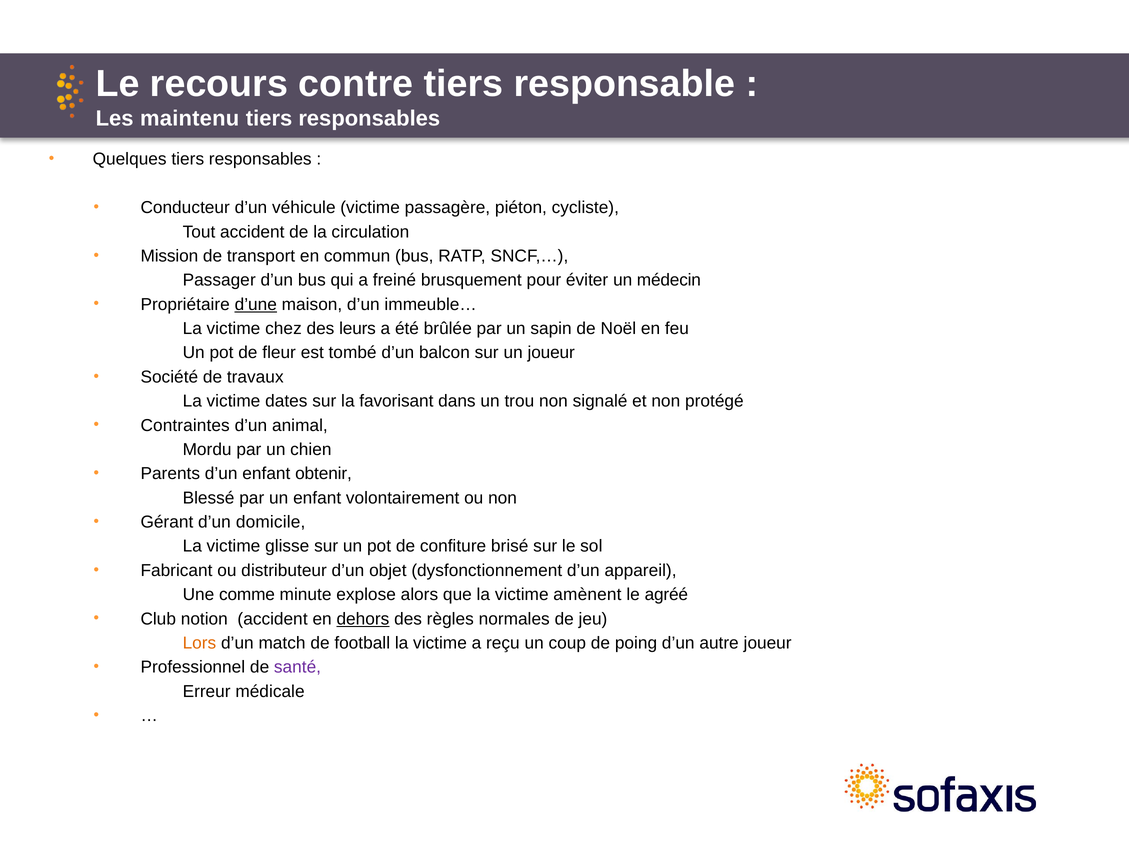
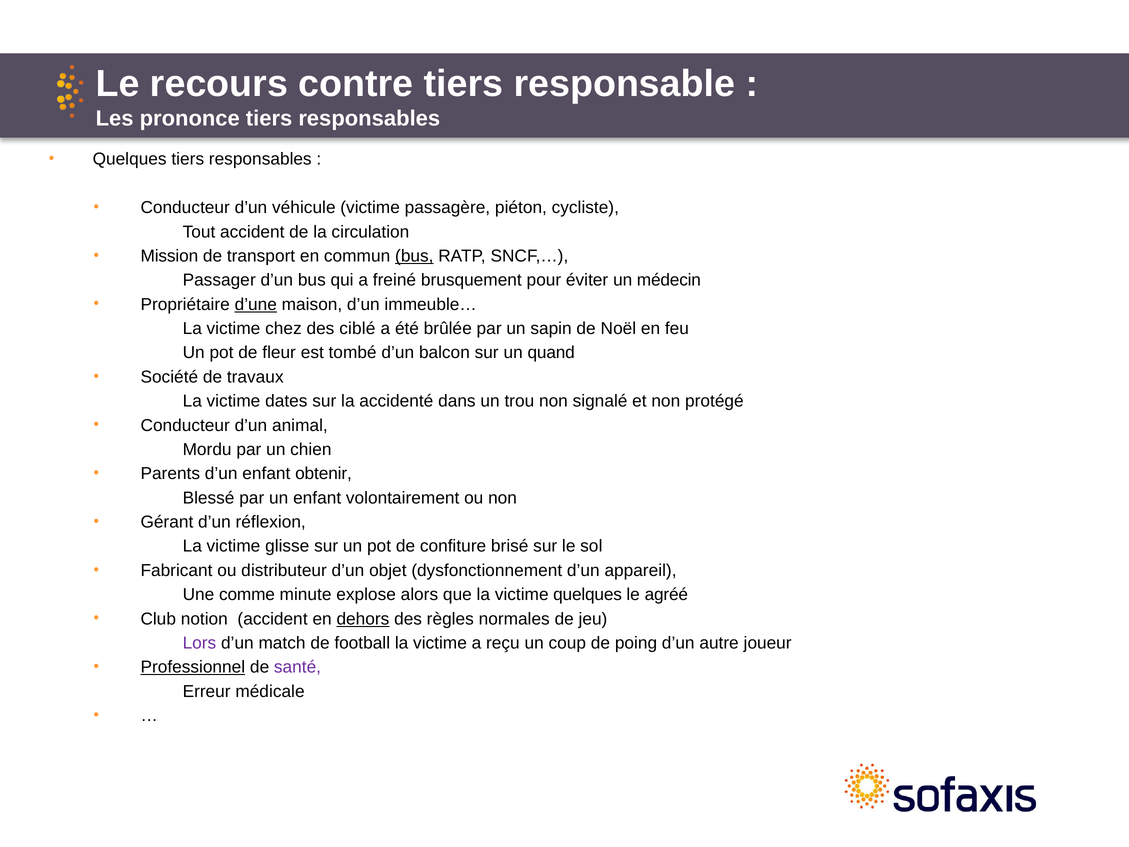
maintenu: maintenu -> prononce (190, 118)
bus underline: none -> present (414, 256)
leurs: leurs -> ciblé (357, 329)
un joueur: joueur -> quand (551, 353)
favorisant: favorisant -> accidenté (396, 401)
Contraintes: Contraintes -> Conducteur (185, 425)
domicile: domicile -> réflexion (271, 522)
victime amènent: amènent -> quelques (588, 595)
Lors colour: orange -> purple (199, 643)
Professionnel underline: none -> present (193, 667)
